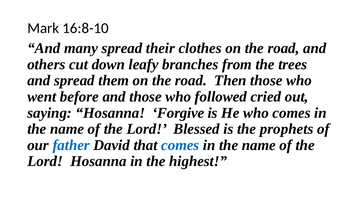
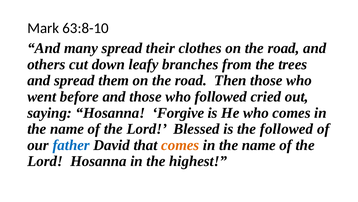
16:8-10: 16:8-10 -> 63:8-10 (86, 28)
the prophets: prophets -> followed (287, 129)
comes colour: blue -> orange (180, 145)
